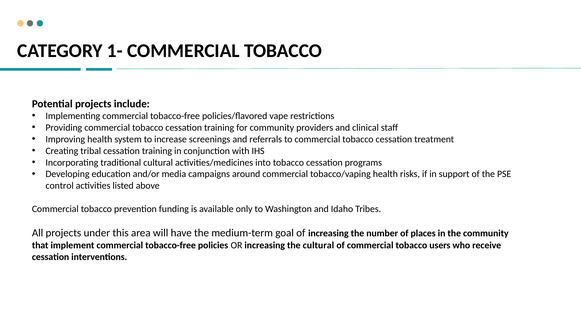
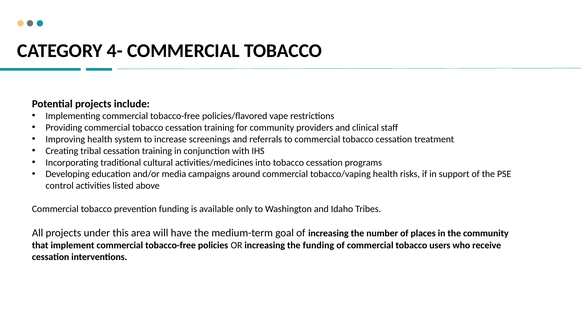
1-: 1- -> 4- (115, 51)
the cultural: cultural -> funding (318, 245)
